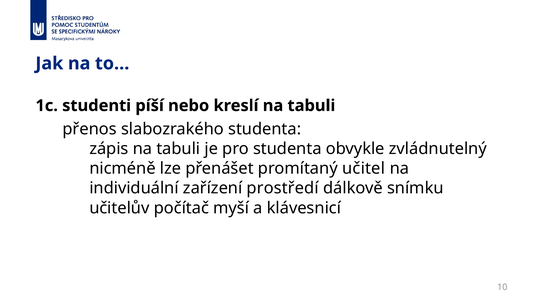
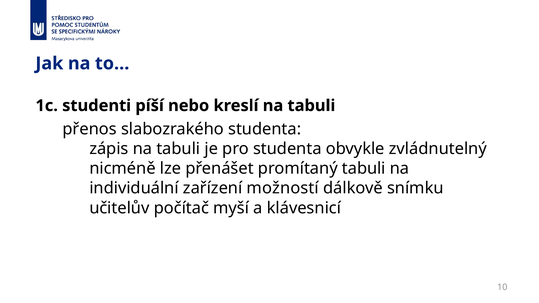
promítaný učitel: učitel -> tabuli (364, 169)
prostředí: prostředí -> možností (283, 188)
